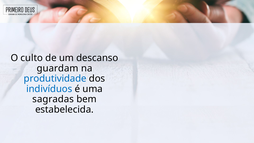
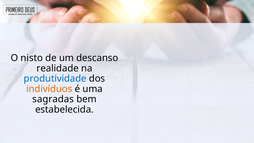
culto: culto -> nisto (32, 58)
guardam: guardam -> realidade (58, 68)
indivíduos colour: blue -> orange (49, 89)
